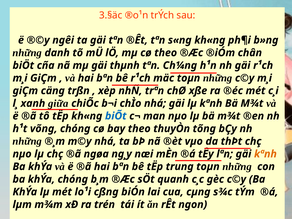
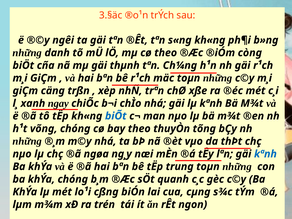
chân: chân -> còng (250, 53)
giữa: giữa -> ngay (58, 103)
kªnh colour: orange -> blue (265, 154)
